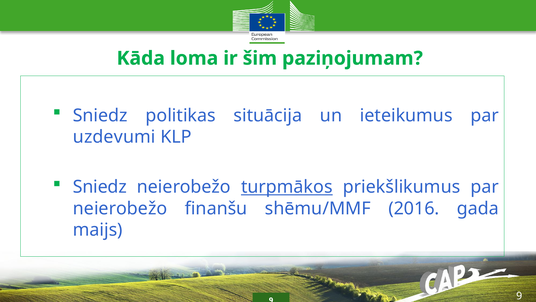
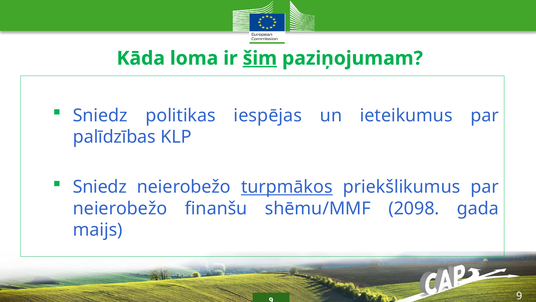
šim underline: none -> present (260, 58)
situācija: situācija -> iespējas (268, 115)
uzdevumi: uzdevumi -> palīdzības (114, 137)
2016: 2016 -> 2098 (414, 208)
